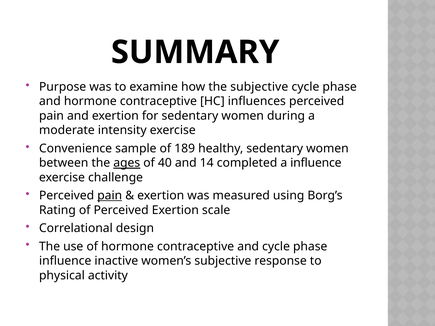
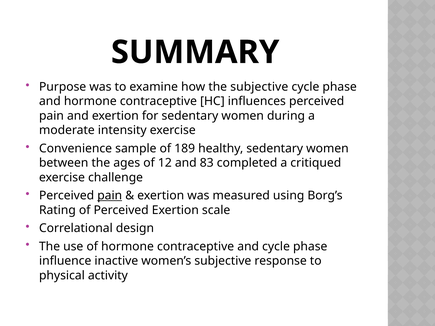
ages underline: present -> none (127, 163)
40: 40 -> 12 (165, 163)
14: 14 -> 83 (207, 163)
a influence: influence -> critiqued (316, 163)
